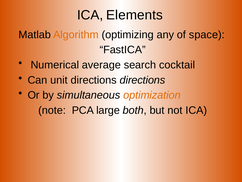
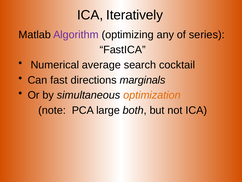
Elements: Elements -> Iteratively (135, 15)
Algorithm colour: orange -> purple (76, 35)
space: space -> series (207, 35)
unit: unit -> fast (59, 80)
directions directions: directions -> marginals (143, 80)
